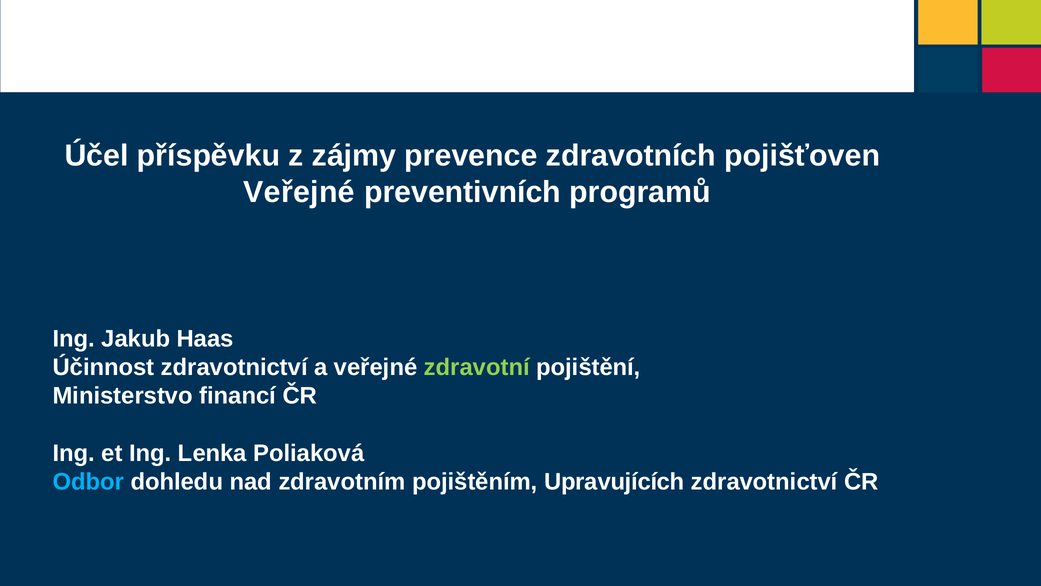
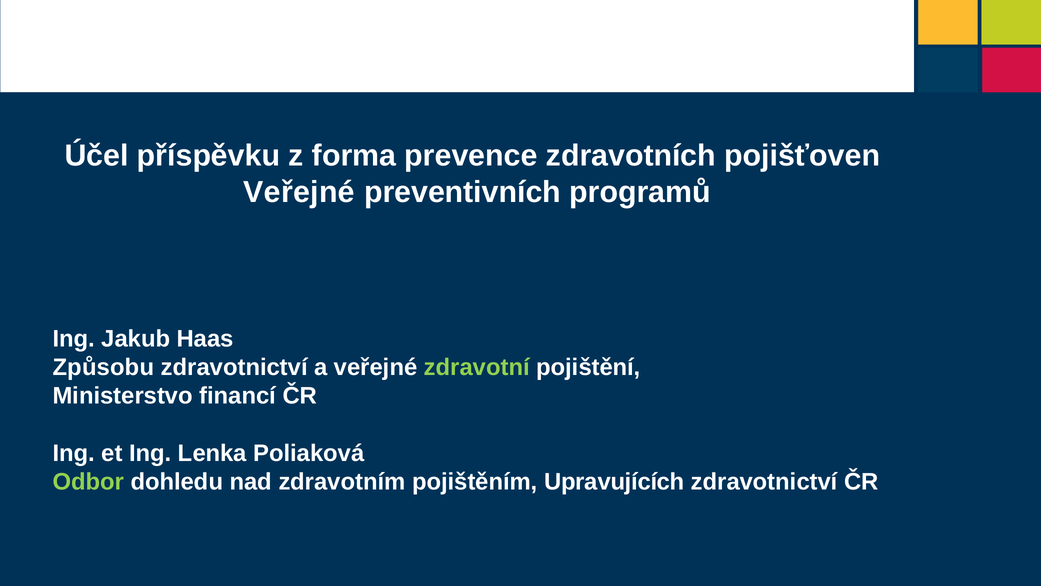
zájmy: zájmy -> forma (354, 155)
Účinnost: Účinnost -> Způsobu (103, 367)
Odbor colour: light blue -> light green (88, 482)
